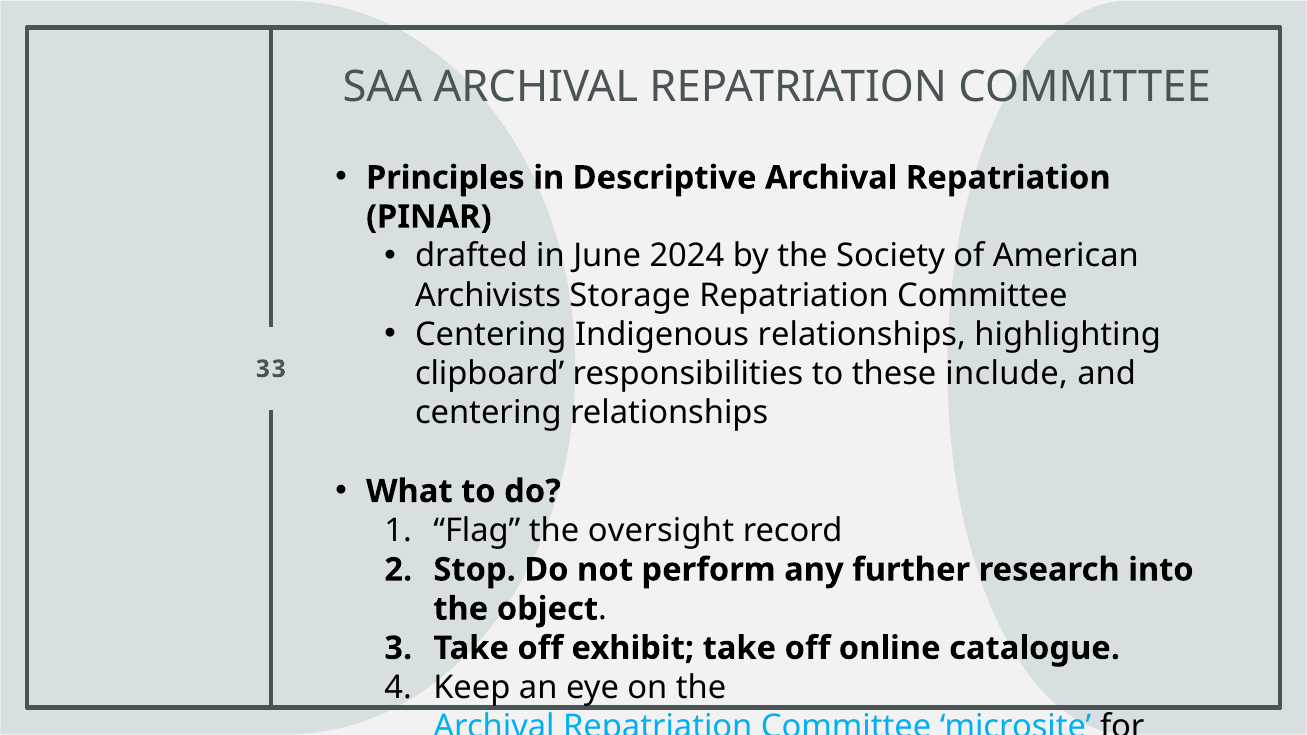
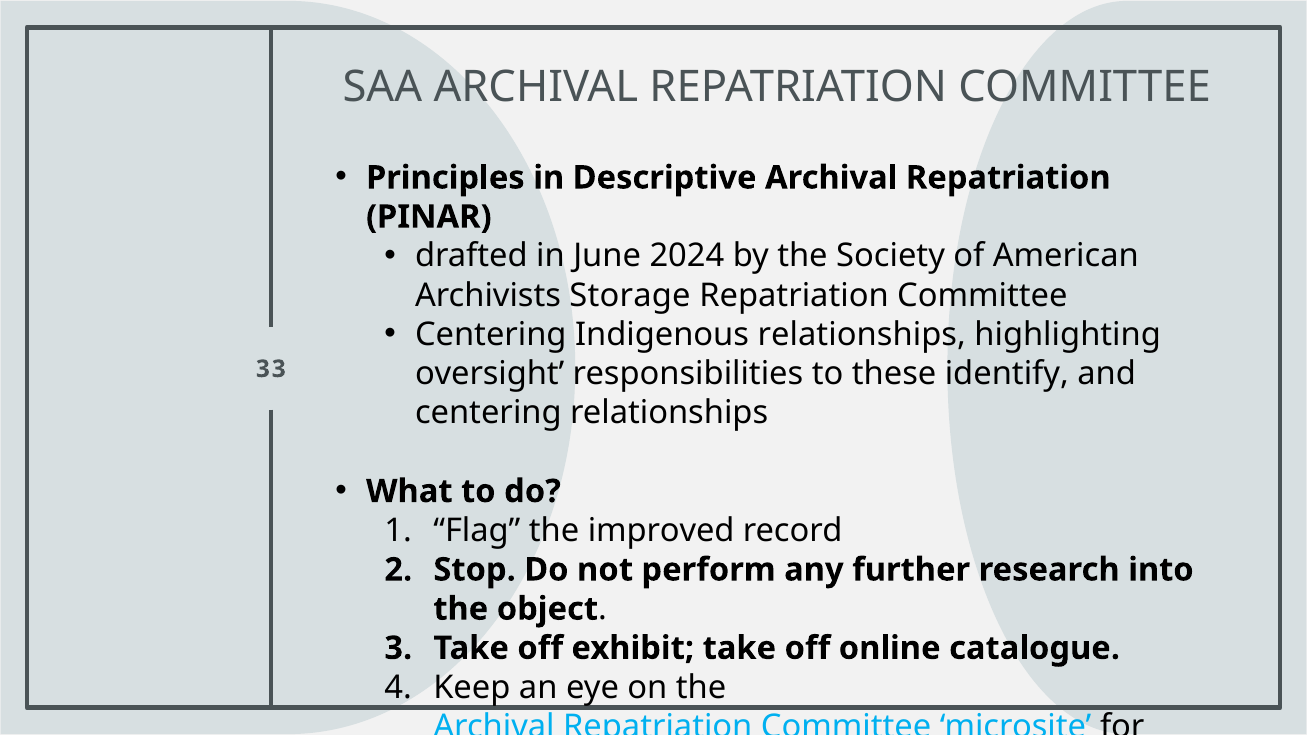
clipboard: clipboard -> oversight (490, 374)
include: include -> identify (1007, 374)
oversight: oversight -> improved (661, 531)
